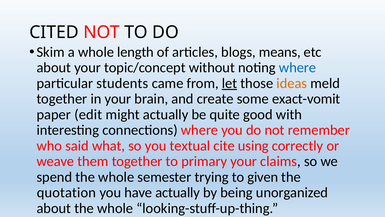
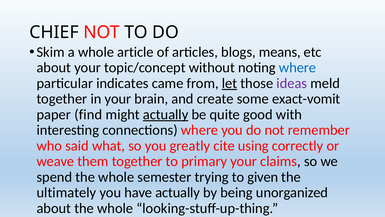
CITED: CITED -> CHIEF (54, 32)
length: length -> article (135, 52)
students: students -> indicates (122, 83)
ideas colour: orange -> purple (292, 83)
edit: edit -> find (88, 114)
actually underline: none -> present (166, 114)
textual: textual -> greatly (190, 146)
quotation: quotation -> ultimately (66, 192)
